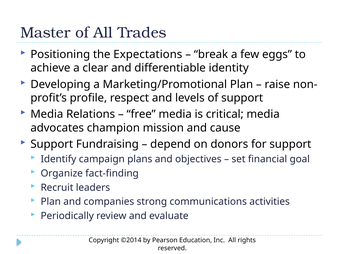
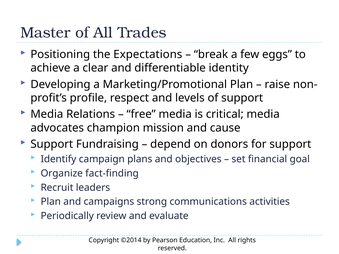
companies: companies -> campaigns (109, 202)
